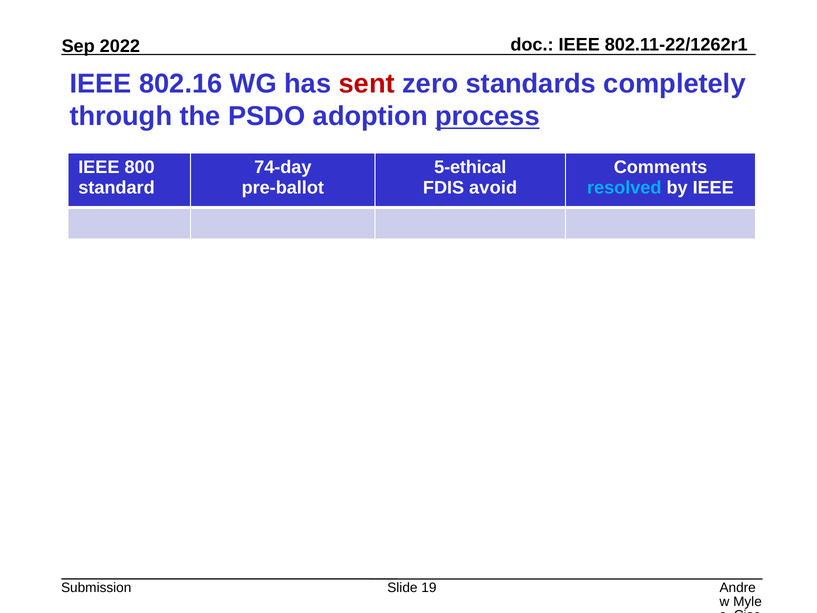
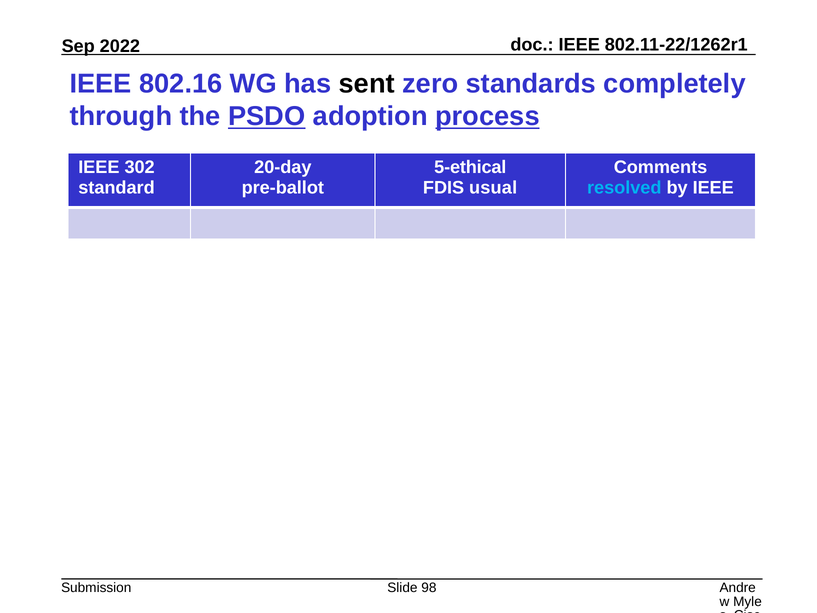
sent colour: red -> black (367, 84)
PSDO underline: none -> present (267, 116)
800: 800 -> 302 (140, 167)
74-day: 74-day -> 20-day (283, 167)
avoid: avoid -> usual (493, 188)
19: 19 -> 98 (429, 588)
